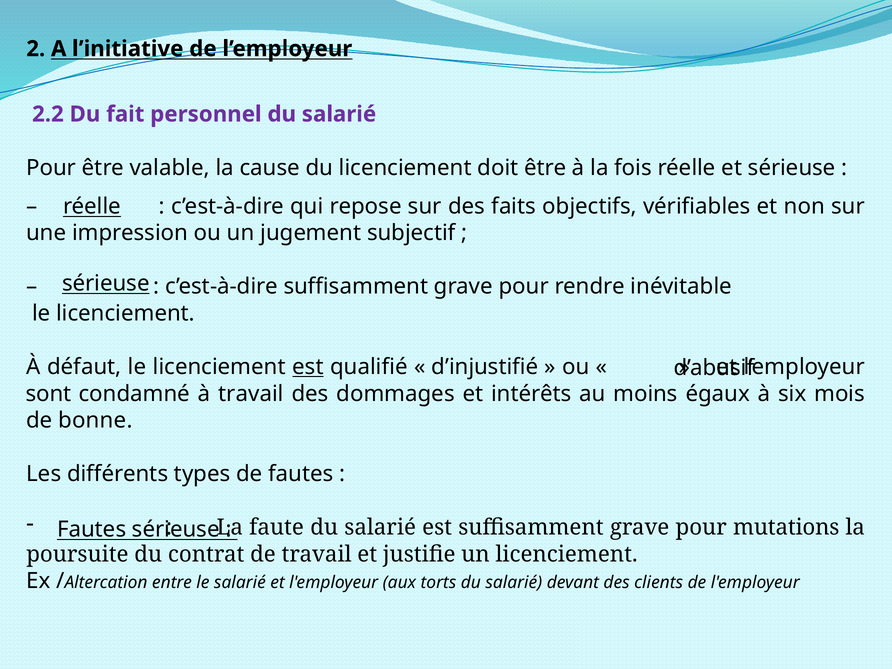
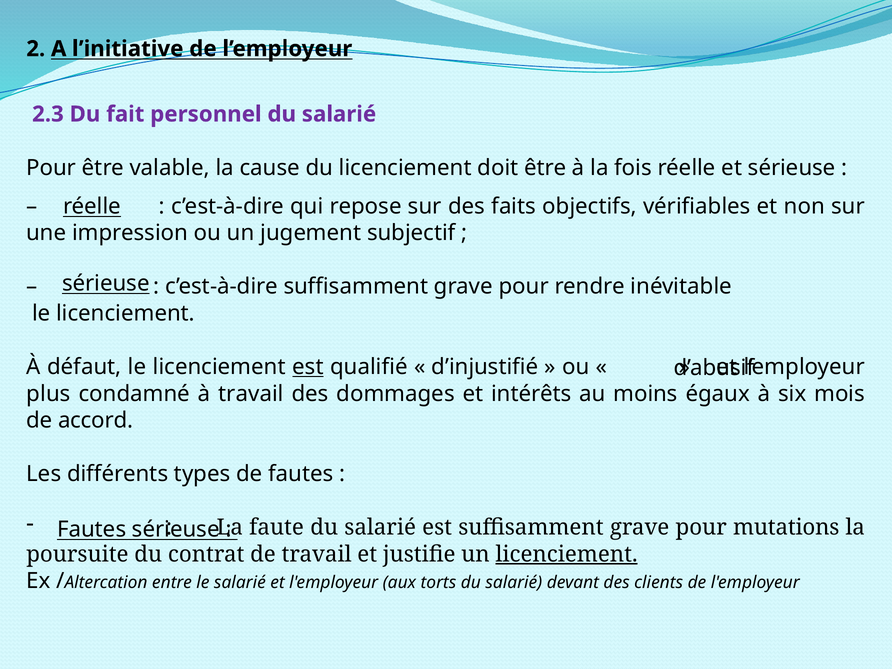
2.2: 2.2 -> 2.3 (48, 114)
sont: sont -> plus (48, 394)
bonne: bonne -> accord (96, 420)
licenciement underline: none -> present (567, 554)
